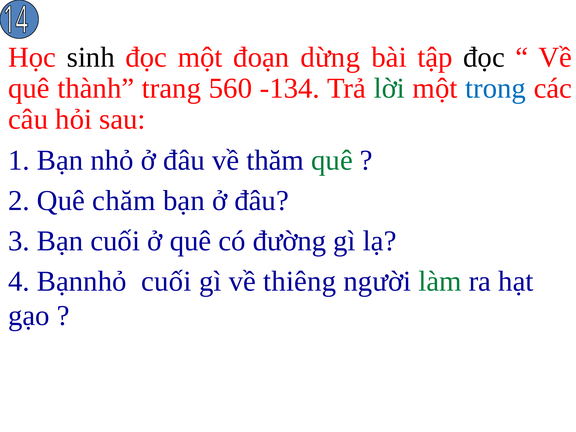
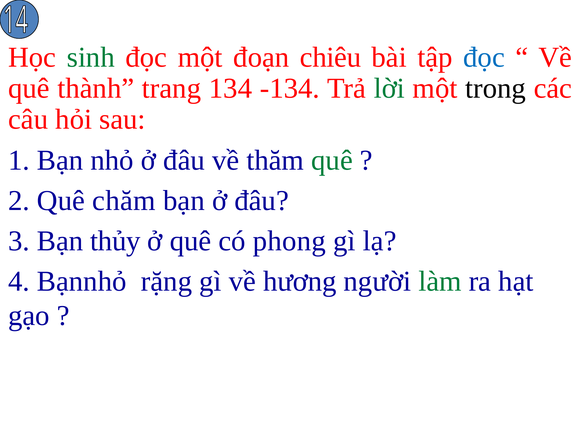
sinh colour: black -> green (91, 57)
dừng: dừng -> chiêu (331, 57)
đọc colour: black -> blue (484, 57)
560: 560 -> 134 (230, 88)
trong colour: blue -> black (496, 88)
Bạn cuối: cuối -> thủy (115, 241)
đường: đường -> phong (289, 241)
Bạnnhỏ cuối: cuối -> rặng (166, 281)
thiêng: thiêng -> hương (300, 281)
